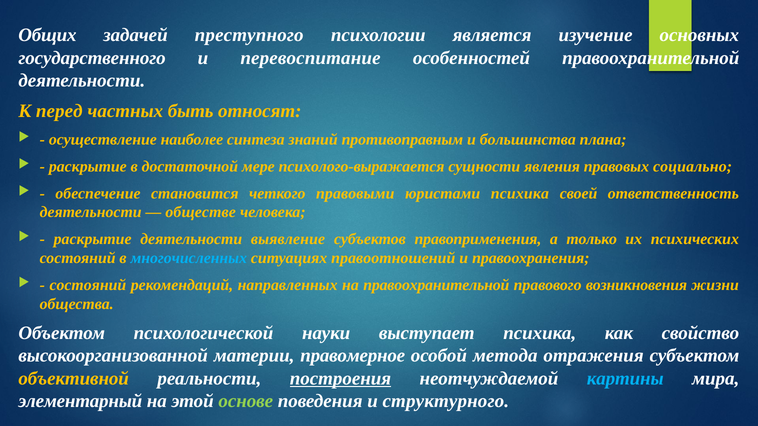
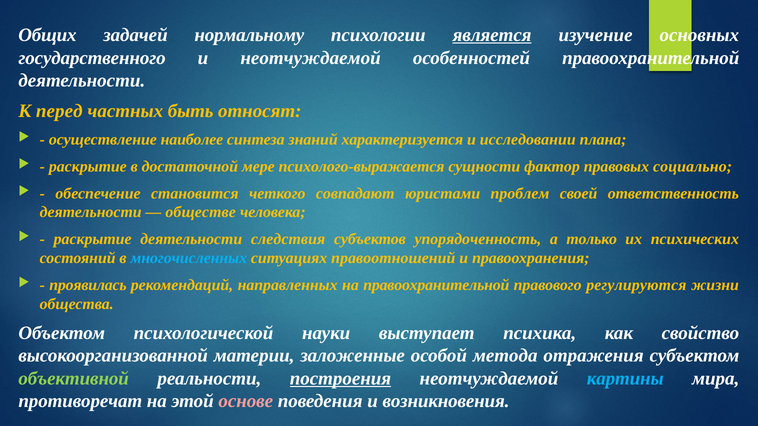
преступного: преступного -> нормальному (249, 35)
является underline: none -> present (492, 35)
и перевоспитание: перевоспитание -> неотчуждаемой (311, 58)
противоправным: противоправным -> характеризуется (402, 140)
большинства: большинства -> исследовании (528, 140)
явления: явления -> фактор (552, 167)
правовыми: правовыми -> совпадают (355, 193)
юристами психика: психика -> проблем (520, 193)
выявление: выявление -> следствия (288, 239)
правоприменения: правоприменения -> упорядоченность (478, 239)
состояний: состояний -> проявилась (88, 285)
возникновения: возникновения -> регулируются (636, 285)
правомерное: правомерное -> заложенные (353, 356)
объективной colour: yellow -> light green (74, 379)
элементарный: элементарный -> противоречат (80, 401)
основе colour: light green -> pink (246, 401)
структурного: структурного -> возникновения (446, 401)
